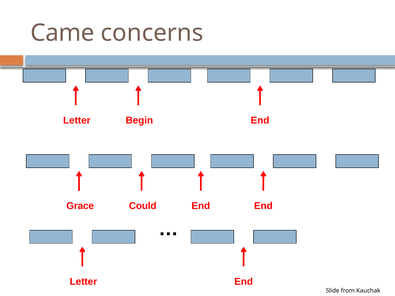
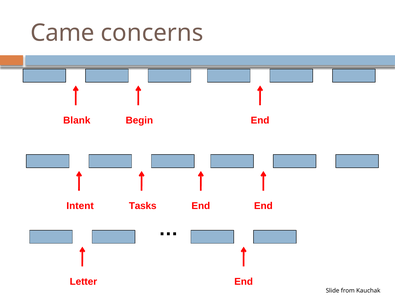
Letter: Letter -> Blank (77, 120)
Grace: Grace -> Intent (80, 206)
Could: Could -> Tasks (143, 206)
